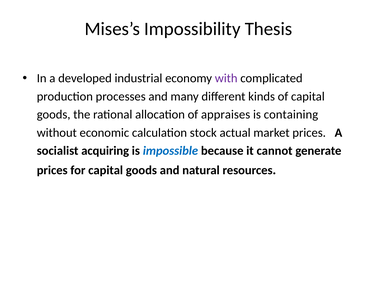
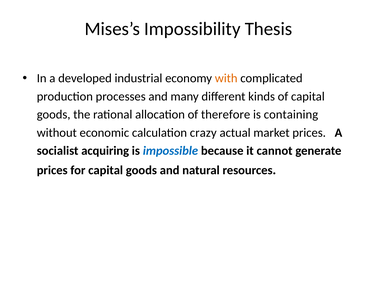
with colour: purple -> orange (226, 78)
appraises: appraises -> therefore (226, 114)
stock: stock -> crazy (203, 133)
